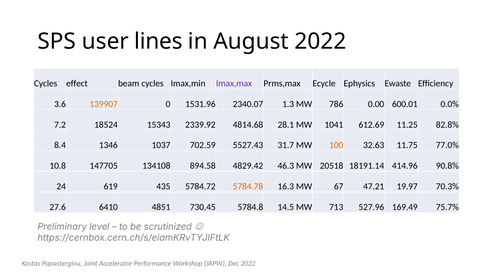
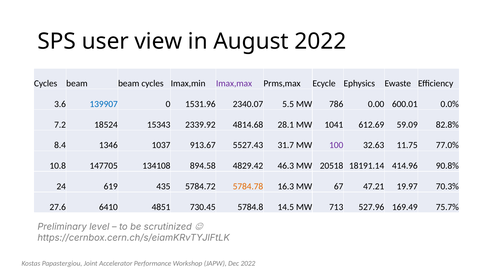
lines: lines -> view (158, 41)
Cycles effect: effect -> beam (77, 83)
139907 colour: orange -> blue (104, 104)
1.3: 1.3 -> 5.5 (288, 104)
11.25: 11.25 -> 59.09 (407, 125)
702.59: 702.59 -> 913.67 (203, 145)
100 colour: orange -> purple (336, 145)
